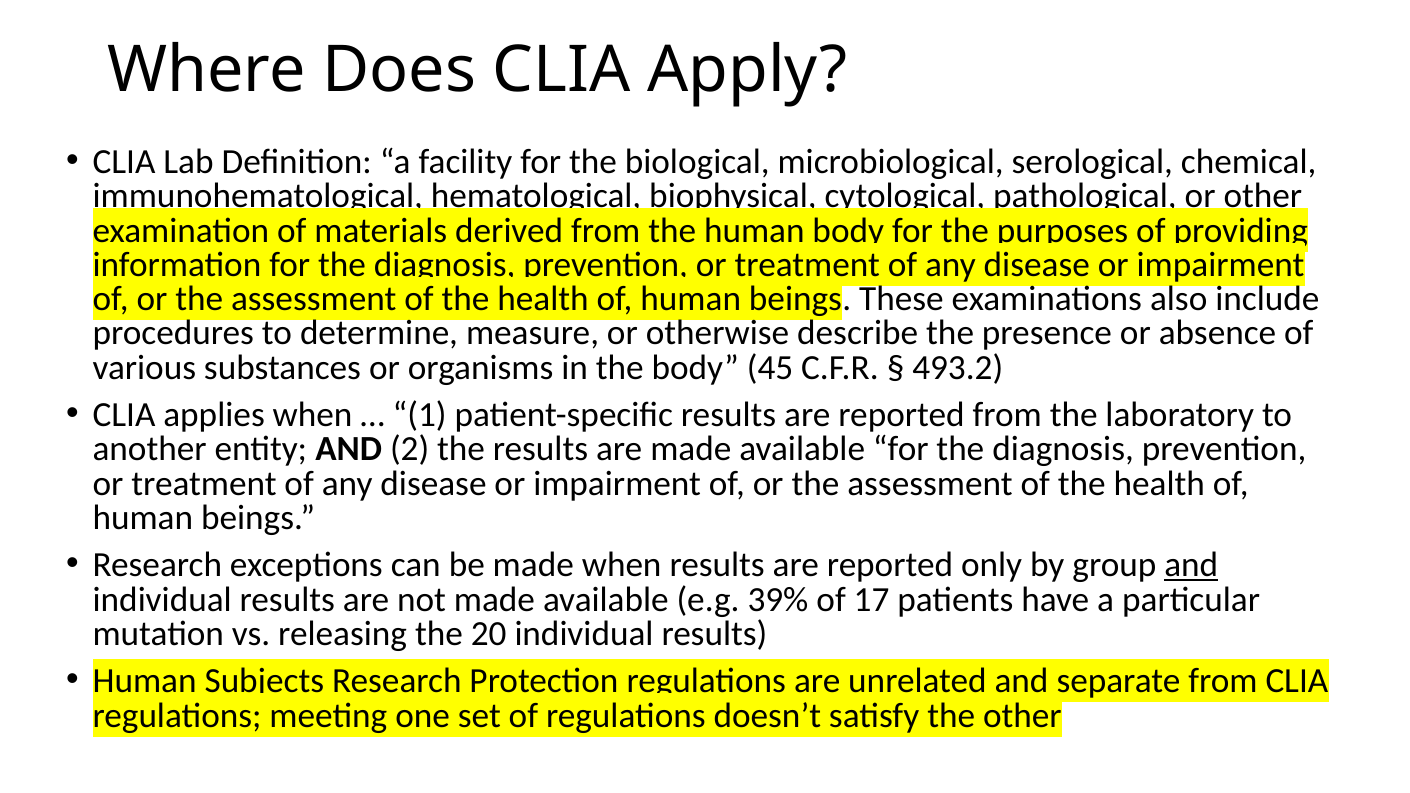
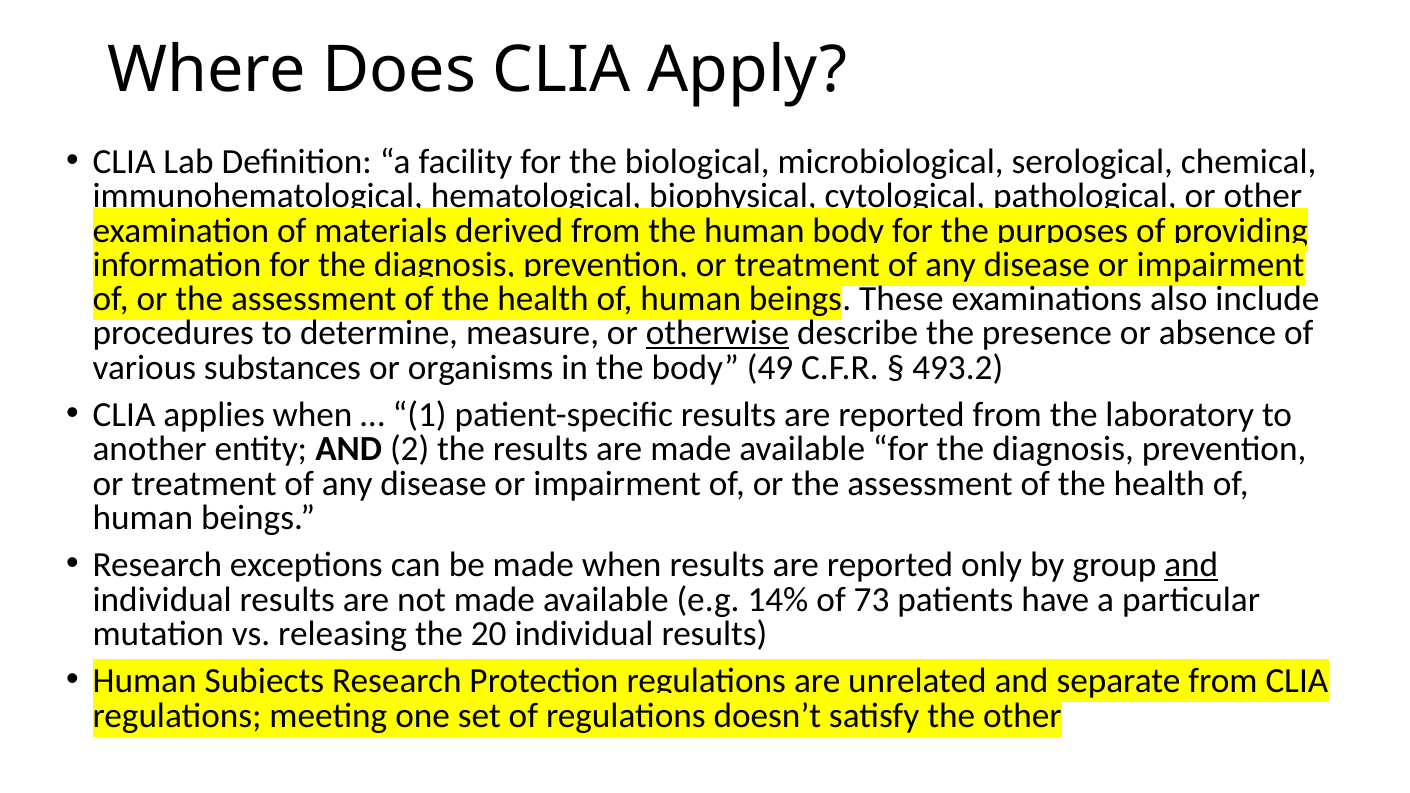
otherwise underline: none -> present (718, 333)
45: 45 -> 49 (770, 368)
39%: 39% -> 14% (778, 600)
17: 17 -> 73 (872, 600)
